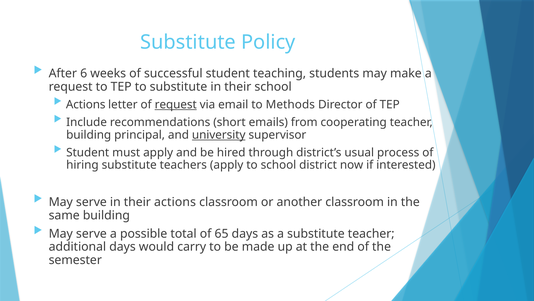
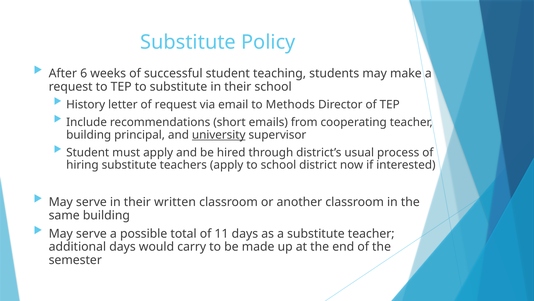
Actions: Actions -> History (86, 104)
request underline: present -> none (176, 104)
their actions: actions -> written (175, 202)
65: 65 -> 11 (222, 233)
